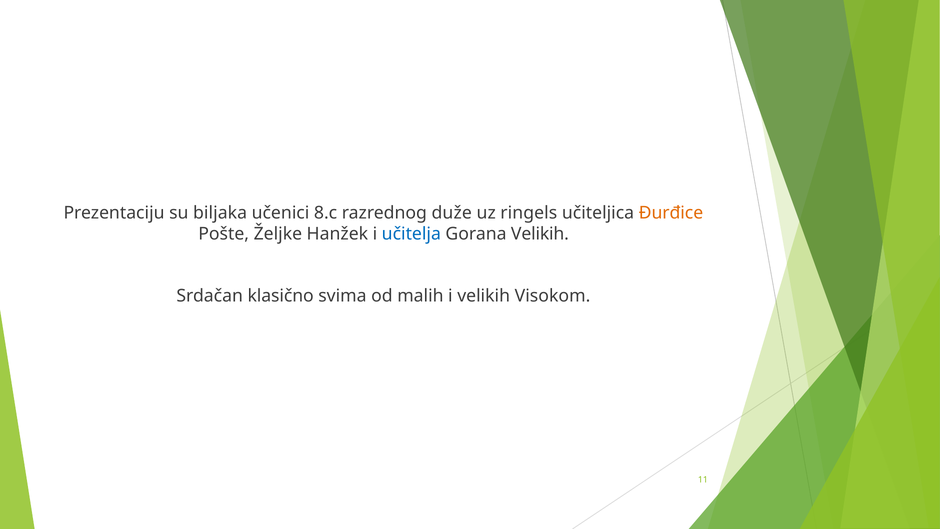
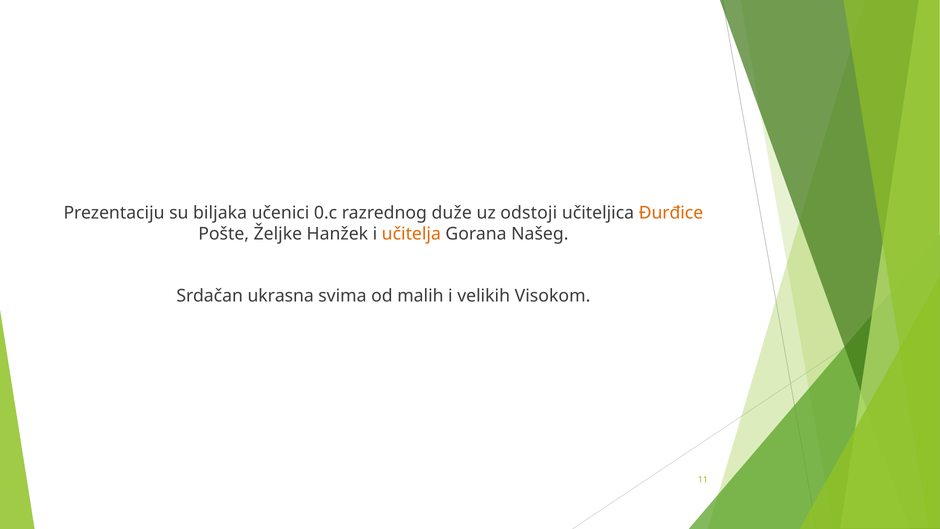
8.c: 8.c -> 0.c (326, 213)
ringels: ringels -> odstoji (529, 213)
učitelja colour: blue -> orange (411, 234)
Gorana Velikih: Velikih -> Našeg (540, 234)
klasično: klasično -> ukrasna (281, 296)
